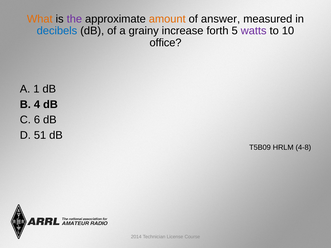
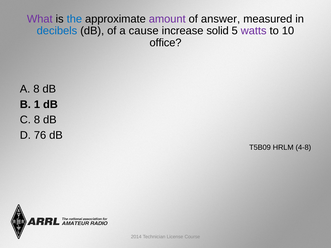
What colour: orange -> purple (40, 19)
the colour: purple -> blue (74, 19)
amount colour: orange -> purple (167, 19)
grainy: grainy -> cause (144, 31)
forth: forth -> solid (218, 31)
A 1: 1 -> 8 (36, 89)
4: 4 -> 1 (37, 104)
C 6: 6 -> 8 (37, 120)
51: 51 -> 76 (40, 135)
